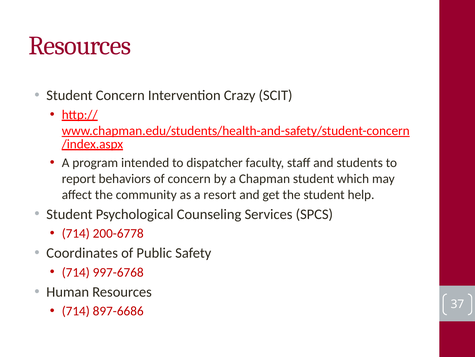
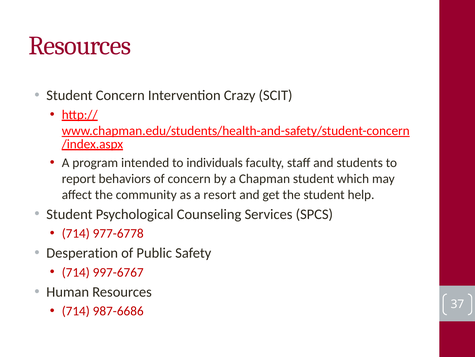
dispatcher: dispatcher -> individuals (215, 163)
200-6778: 200-6778 -> 977-6778 (118, 233)
Coordinates: Coordinates -> Desperation (82, 253)
997-6768: 997-6768 -> 997-6767 (118, 272)
897-6686: 897-6686 -> 987-6686 (118, 311)
